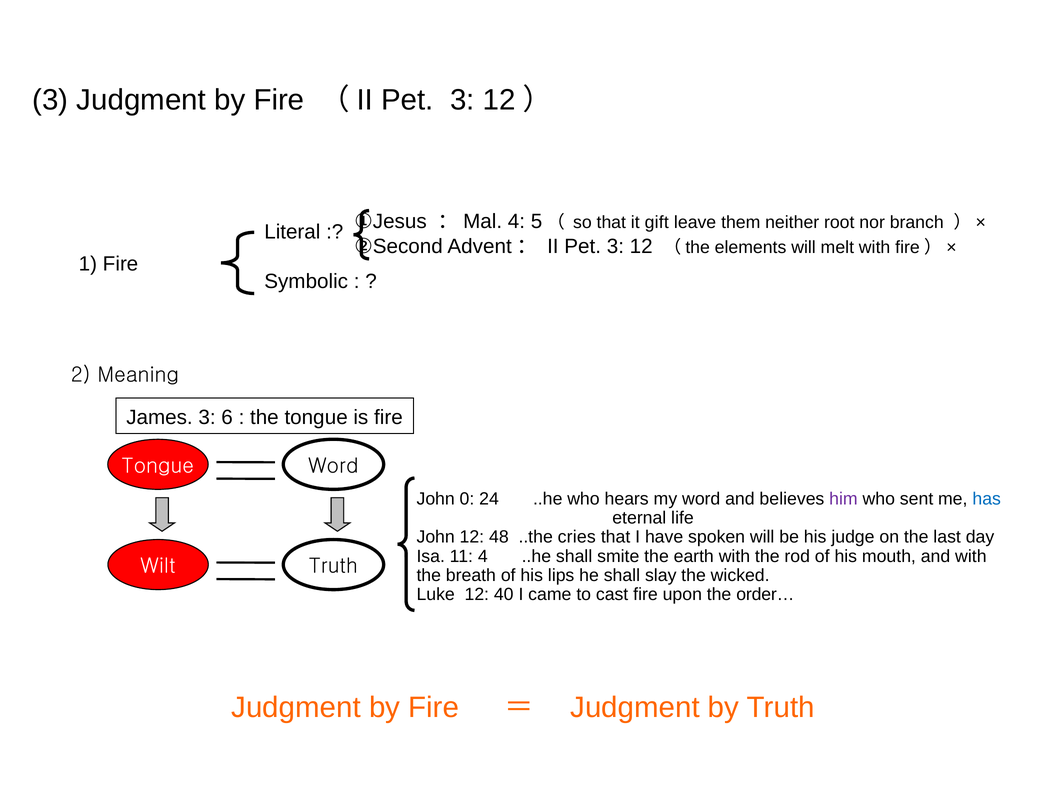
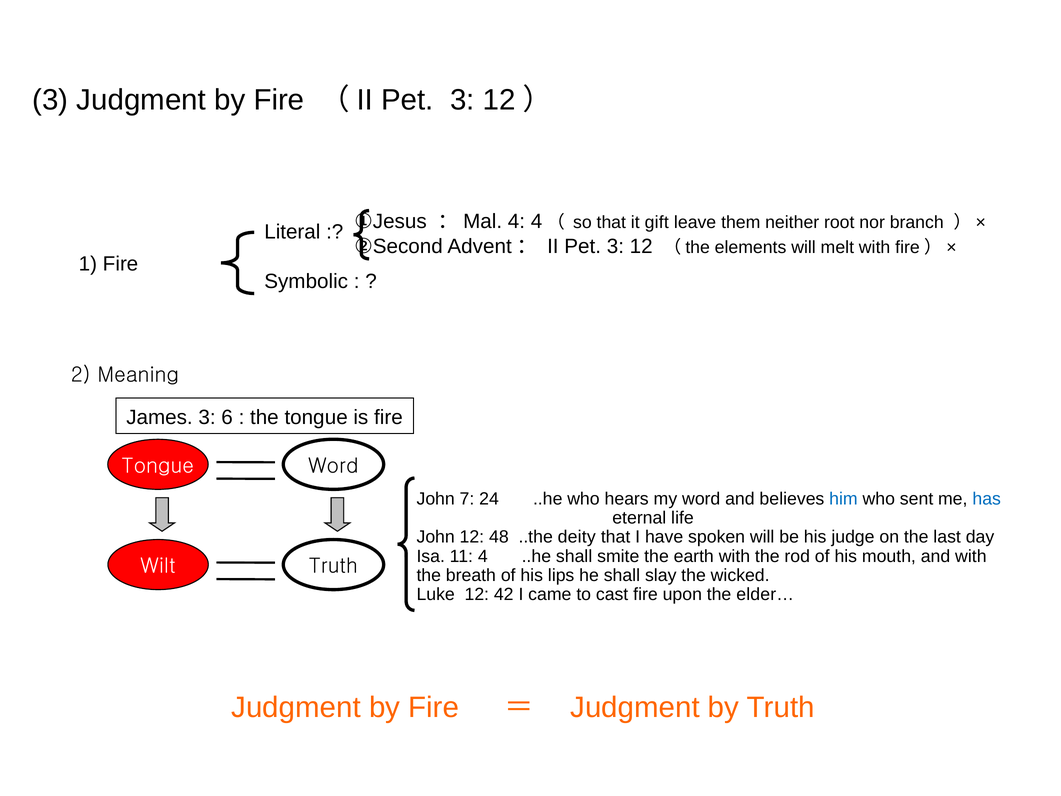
4 5: 5 -> 4 (537, 221)
0: 0 -> 7 (467, 499)
him colour: purple -> blue (843, 499)
cries: cries -> deity (577, 537)
40: 40 -> 42 (504, 594)
order…: order… -> elder… (765, 594)
